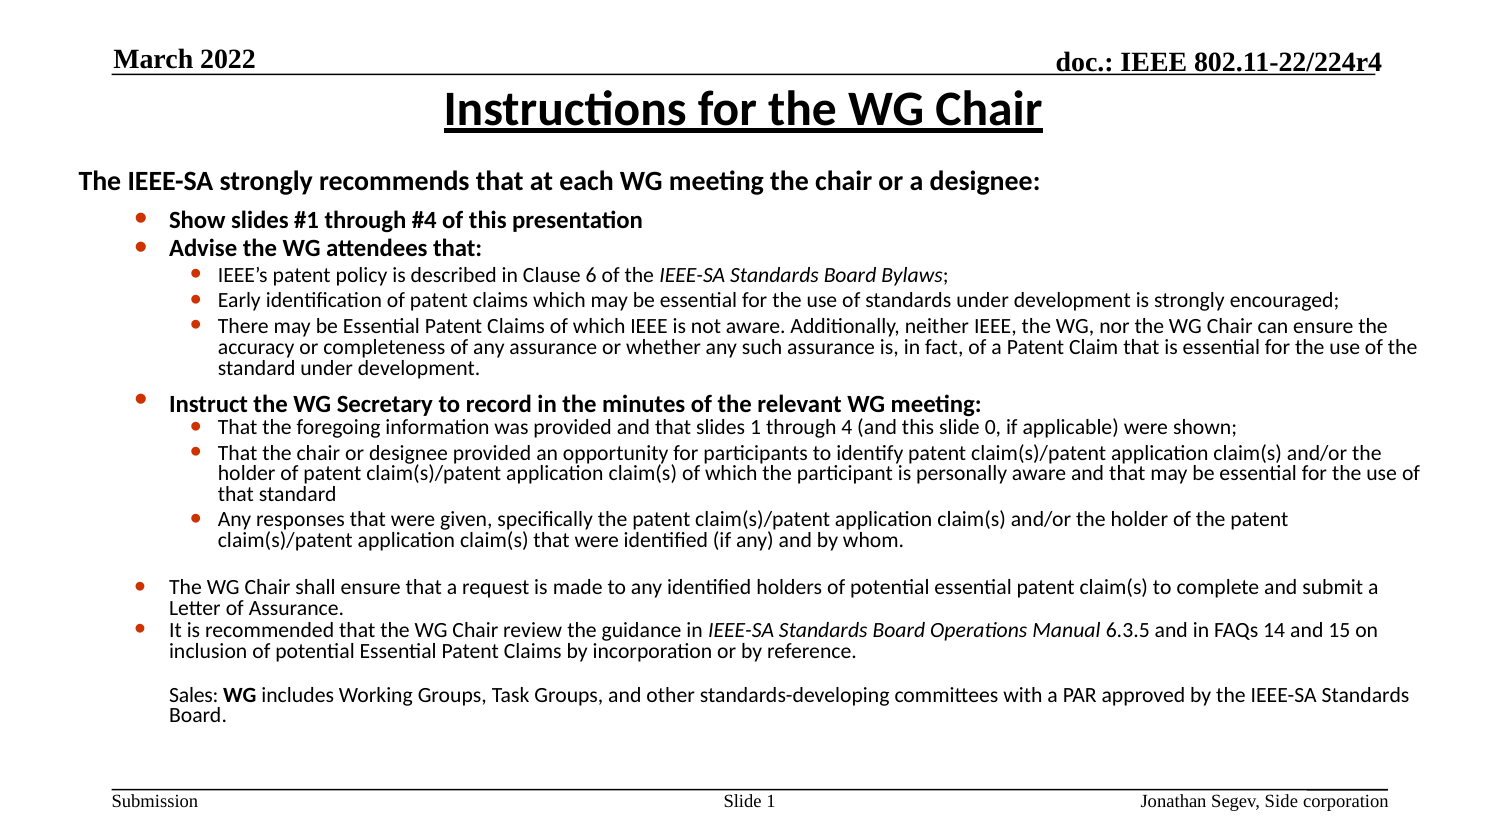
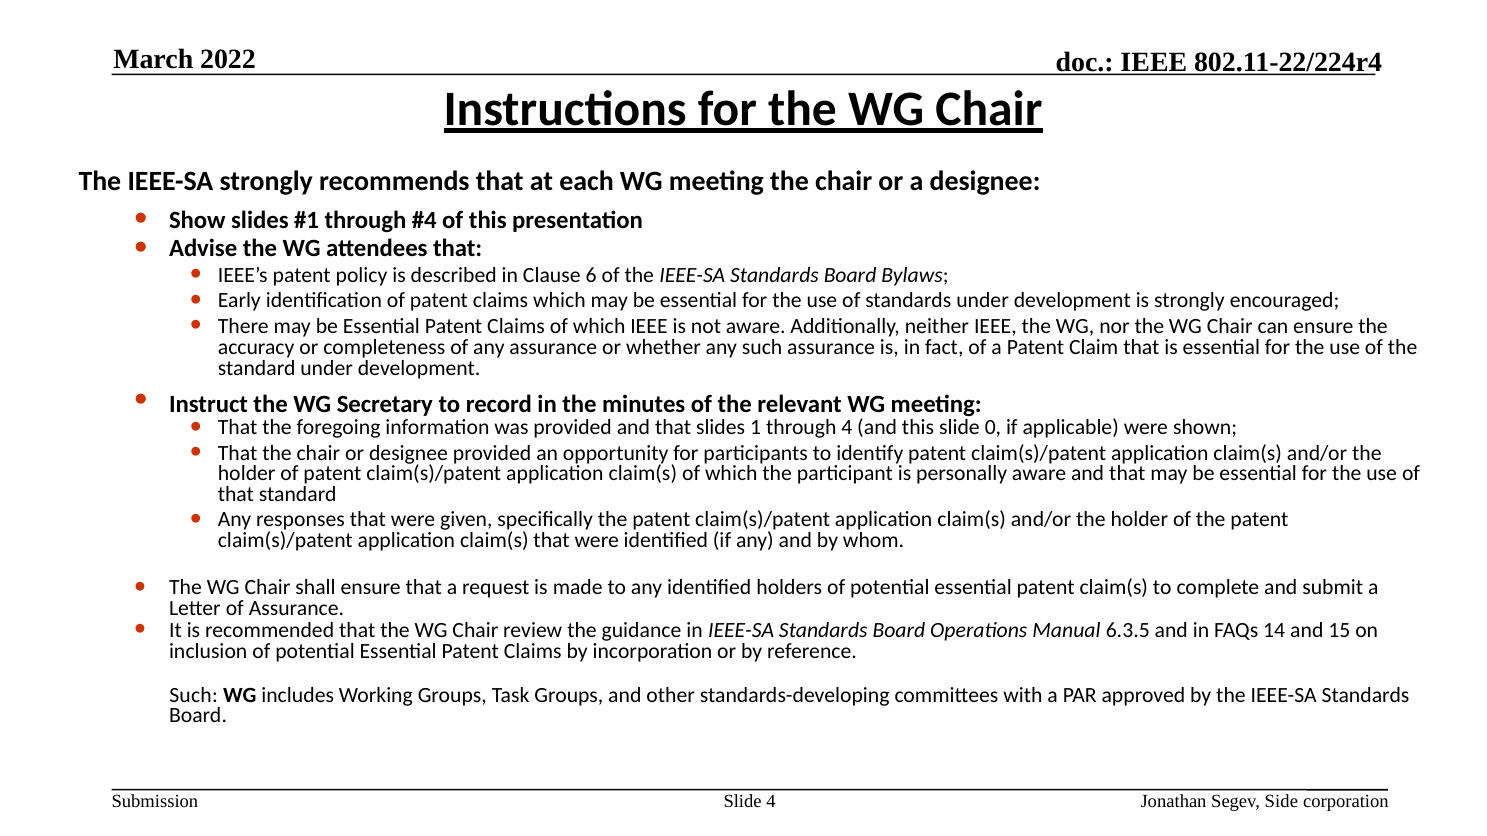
Sales: Sales -> Such (194, 695)
Slide 1: 1 -> 4 (771, 802)
